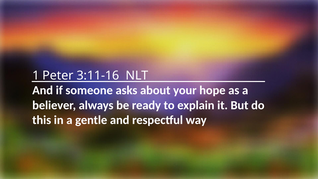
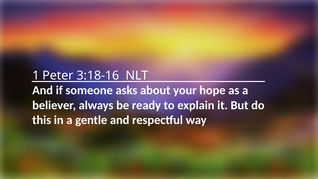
3:11-16: 3:11-16 -> 3:18-16 (98, 75)
